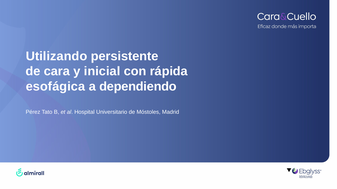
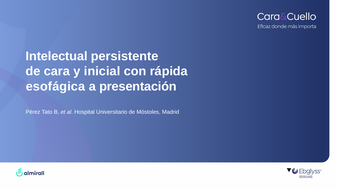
Utilizando: Utilizando -> Intelectual (57, 56)
dependiendo: dependiendo -> presentación (138, 87)
